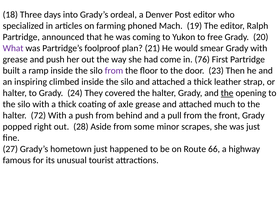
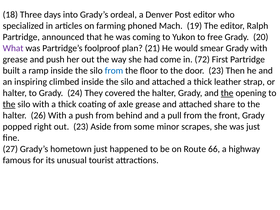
76: 76 -> 72 (202, 59)
from colour: purple -> blue (114, 71)
the underline: none -> present (9, 104)
much: much -> share (225, 104)
72: 72 -> 26 (38, 115)
out 28: 28 -> 23 (81, 127)
